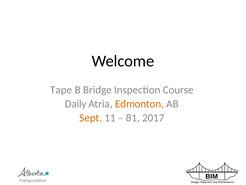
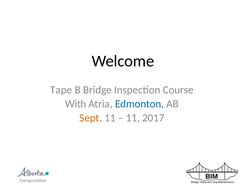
Daily: Daily -> With (76, 104)
Edmonton colour: orange -> blue (139, 104)
81: 81 -> 11 (133, 118)
